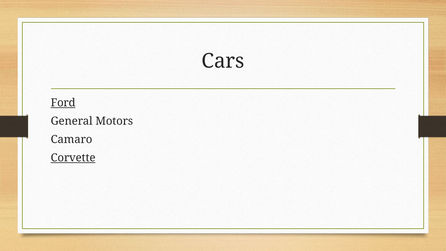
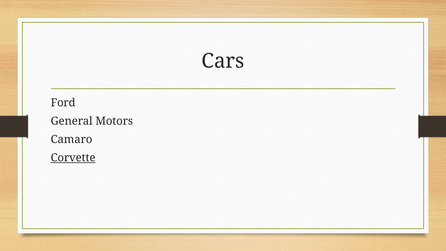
Ford underline: present -> none (63, 103)
